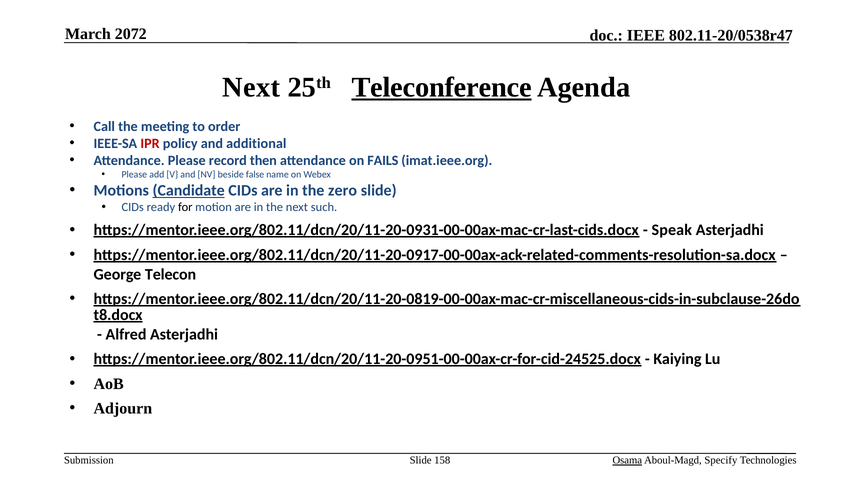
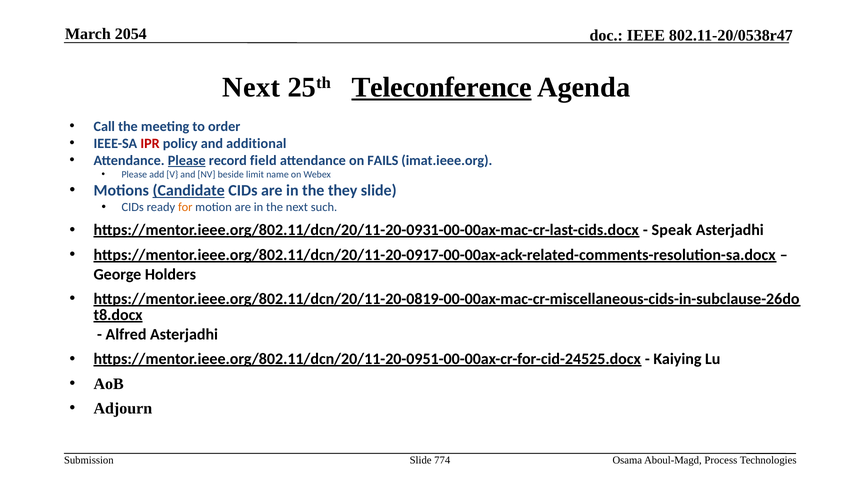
2072: 2072 -> 2054 (131, 34)
Please underline: none -> present (187, 160)
then: then -> field (263, 160)
false: false -> limit (255, 174)
zero: zero -> they (343, 190)
for colour: black -> orange (185, 207)
Telecon: Telecon -> Holders (170, 274)
158: 158 -> 774 (442, 460)
Osama underline: present -> none (627, 460)
Specify: Specify -> Process (721, 460)
